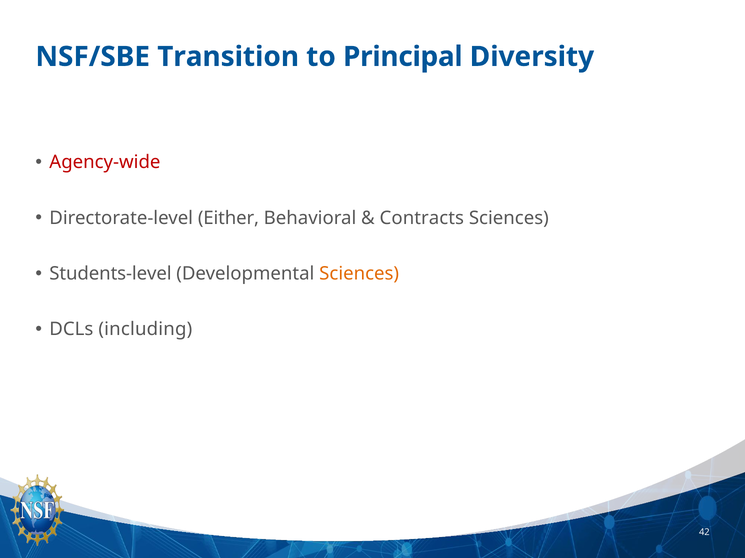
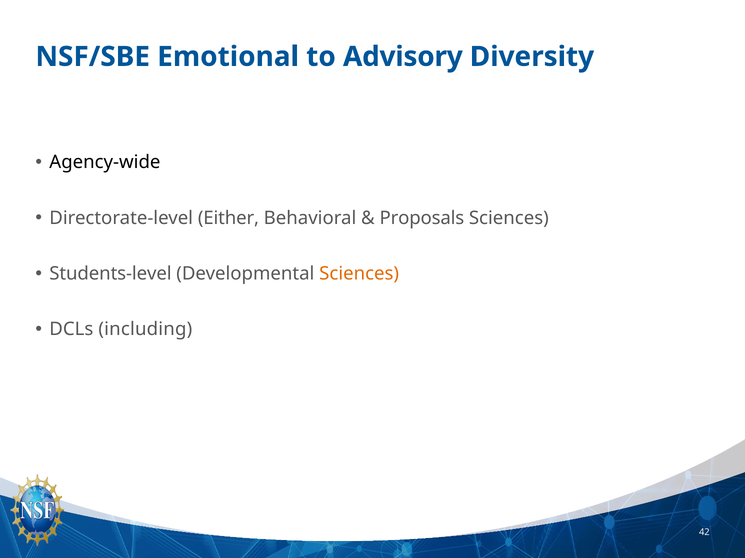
Transition: Transition -> Emotional (228, 57)
Principal: Principal -> Advisory (403, 57)
Agency-wide colour: red -> black (105, 162)
Contracts: Contracts -> Proposals (422, 218)
